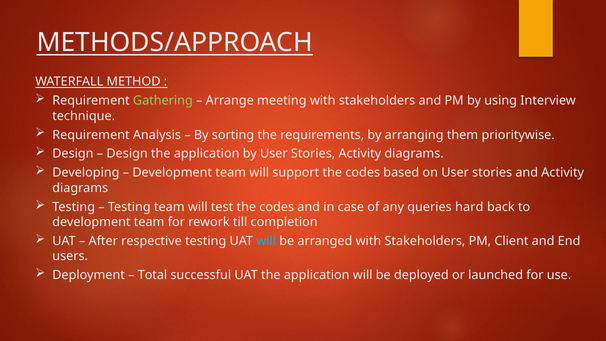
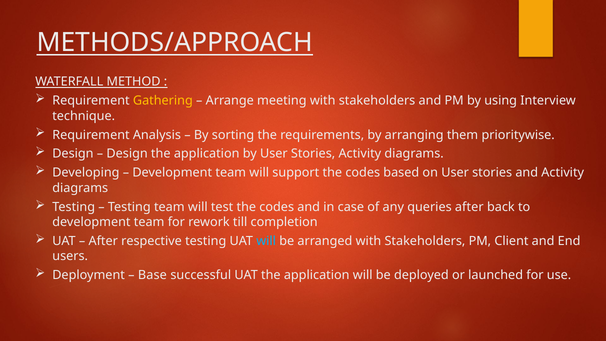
Gathering colour: light green -> yellow (163, 101)
queries hard: hard -> after (469, 207)
Total: Total -> Base (152, 275)
